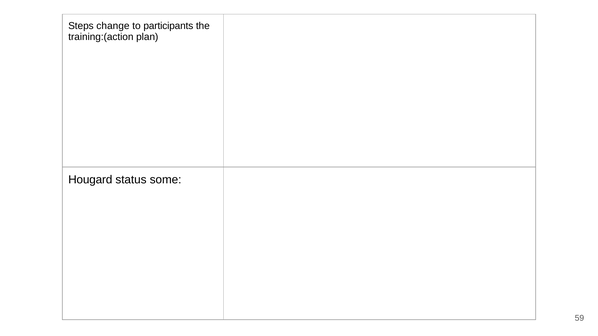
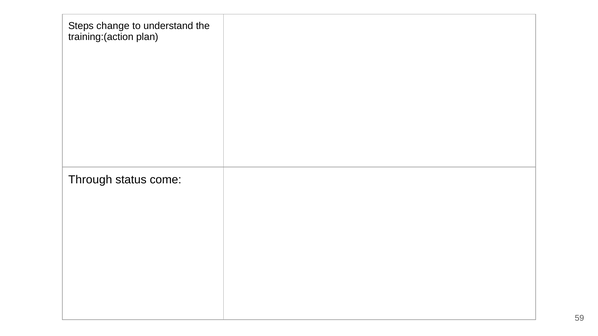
participants: participants -> understand (168, 26)
Hougard: Hougard -> Through (90, 180)
some: some -> come (166, 180)
